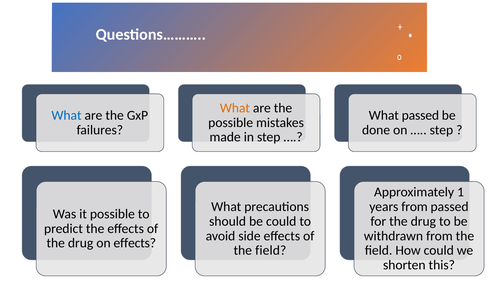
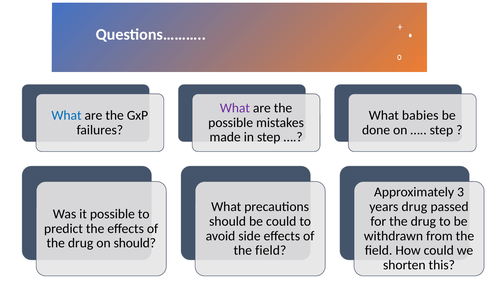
What colour: orange -> purple (235, 108)
What passed: passed -> babies (420, 115)
1: 1 -> 3 (461, 192)
years from: from -> drug (414, 207)
on effects: effects -> should (135, 243)
